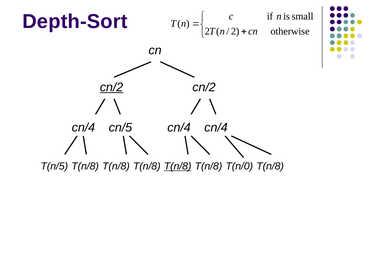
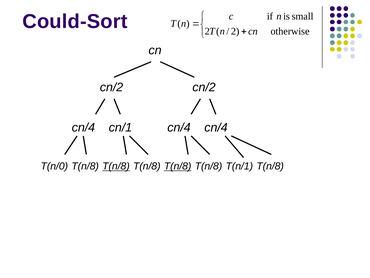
Depth-Sort: Depth-Sort -> Could-Sort (75, 21)
cn/2 underline: present -> none (112, 87)
cn/5: cn/5 -> cn/1 (120, 127)
T(n/5: T(n/5 -> T(n/0 (54, 166)
T(n/8 underline: none -> present (116, 166)
T(n/0: T(n/0 -> T(n/1 (239, 166)
